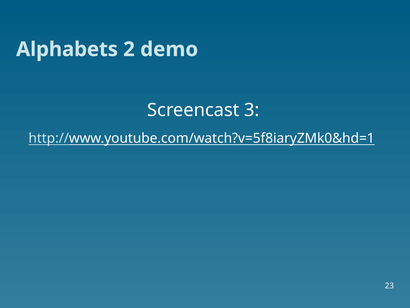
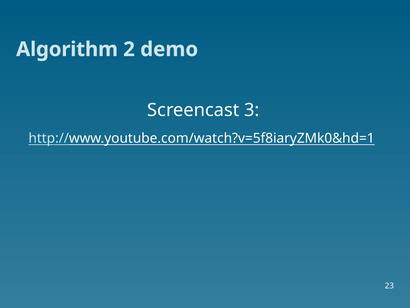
Alphabets: Alphabets -> Algorithm (67, 49)
